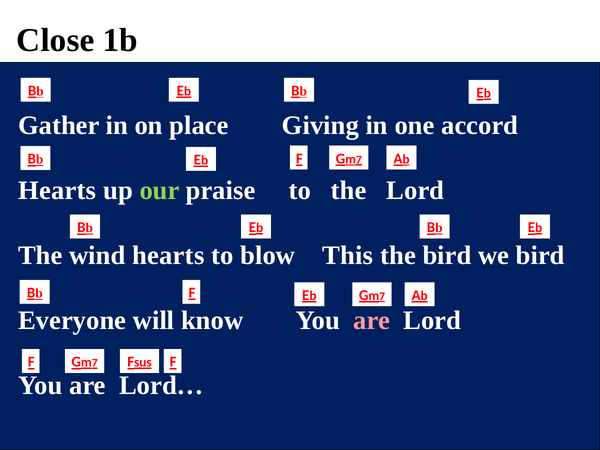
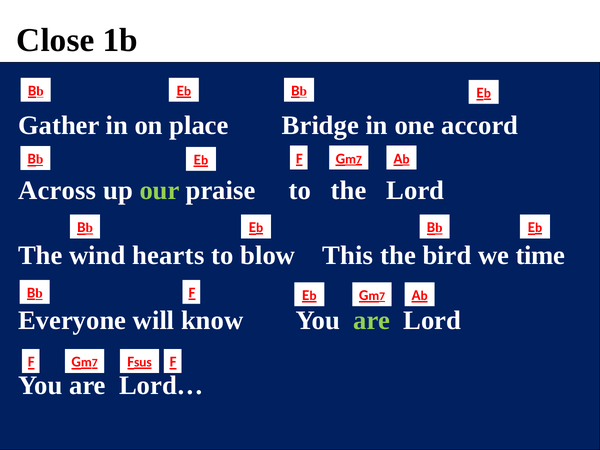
Giving: Giving -> Bridge (320, 125)
Hearts: Hearts -> Across (57, 190)
we bird: bird -> time (540, 255)
are colour: pink -> light green (372, 320)
